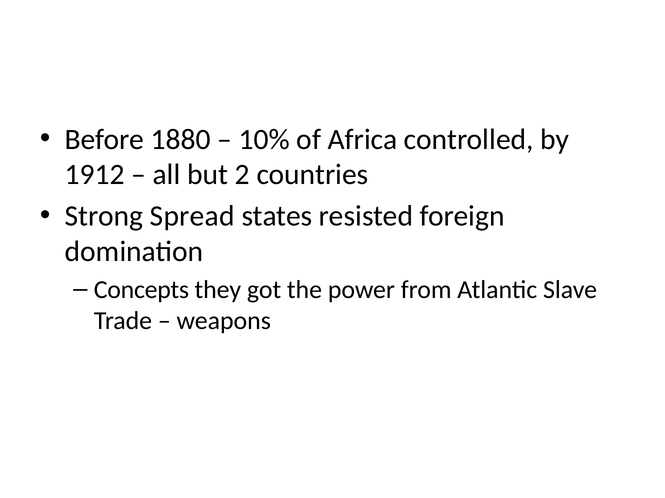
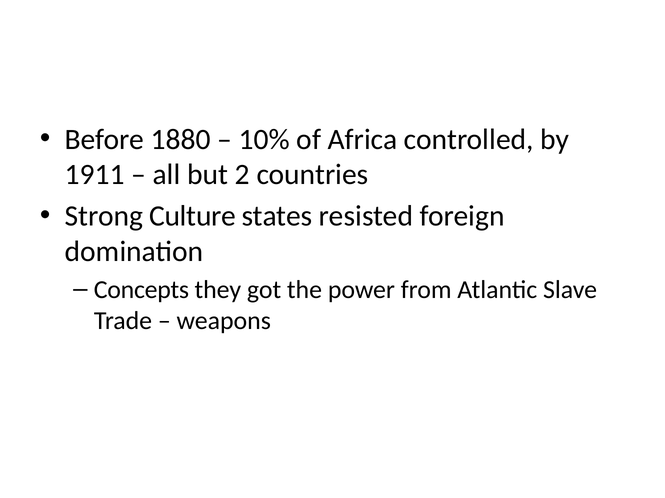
1912: 1912 -> 1911 (95, 175)
Spread: Spread -> Culture (193, 216)
